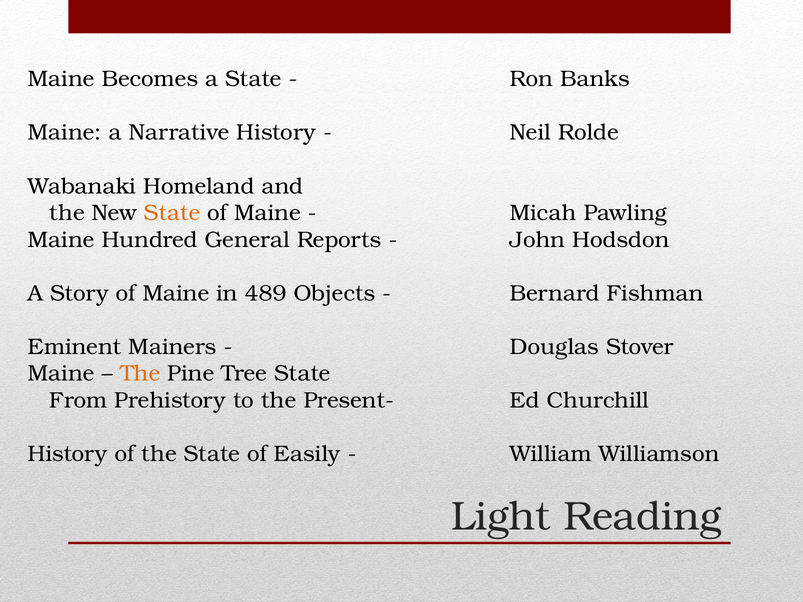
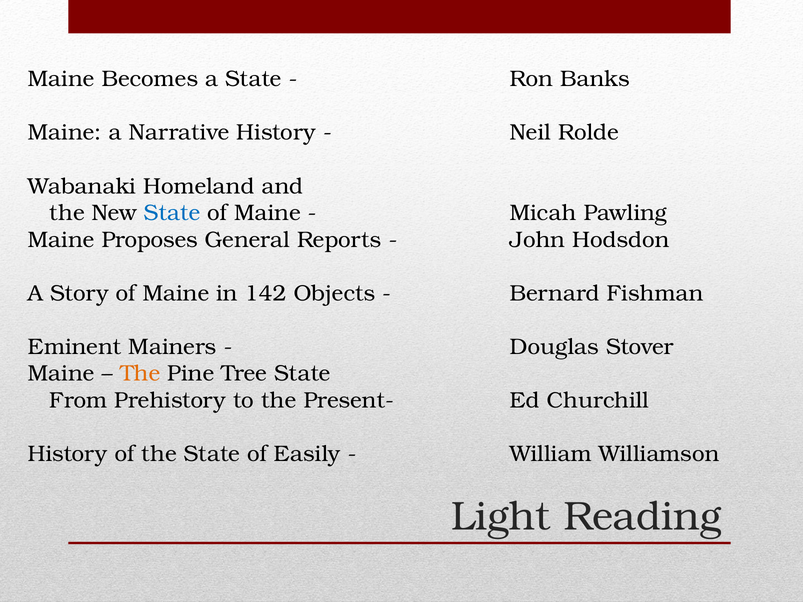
State colour: orange -> blue (172, 213)
Hundred: Hundred -> Proposes (150, 240)
489: 489 -> 142 (266, 293)
